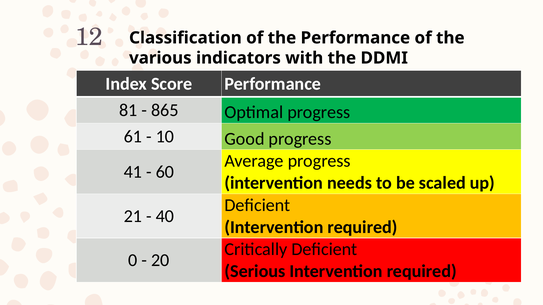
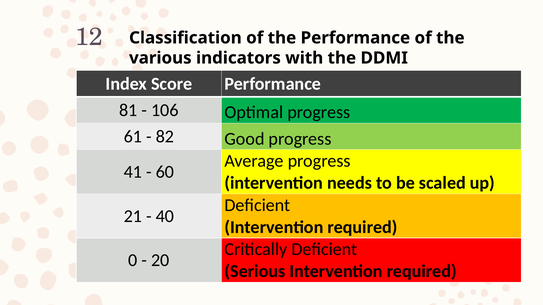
865: 865 -> 106 (165, 110)
10: 10 -> 82 (165, 137)
